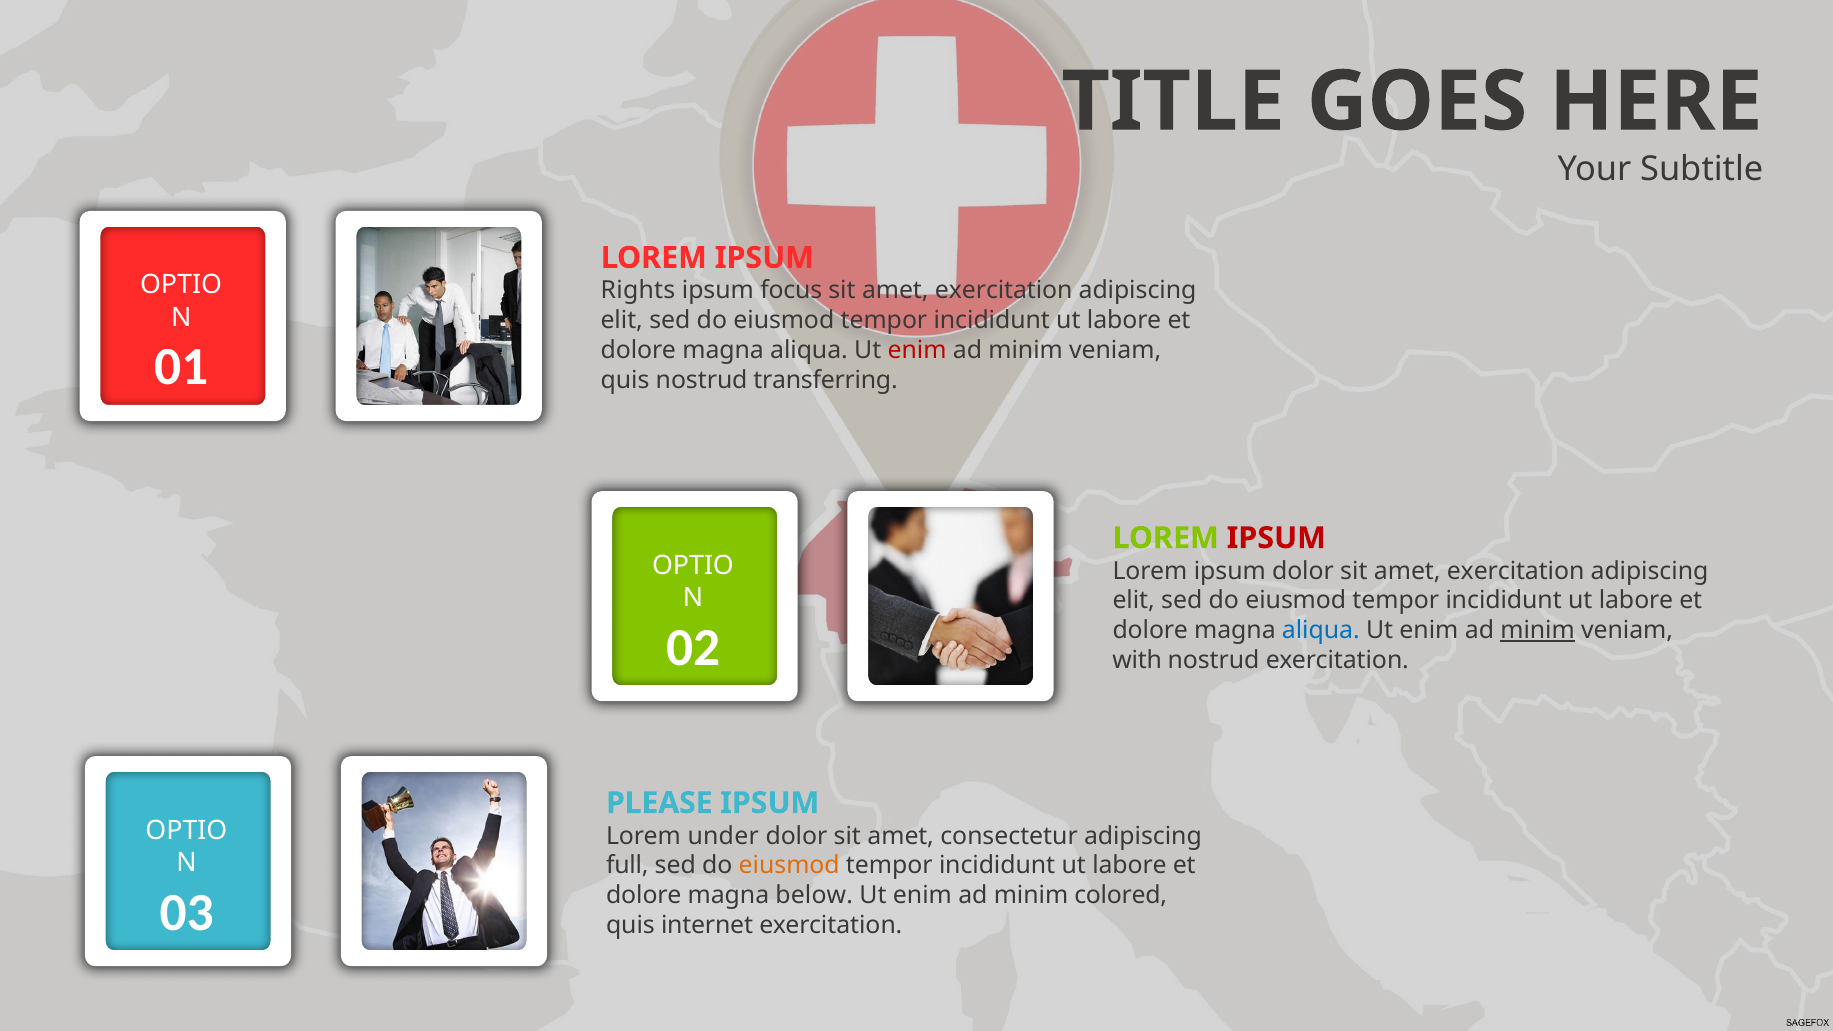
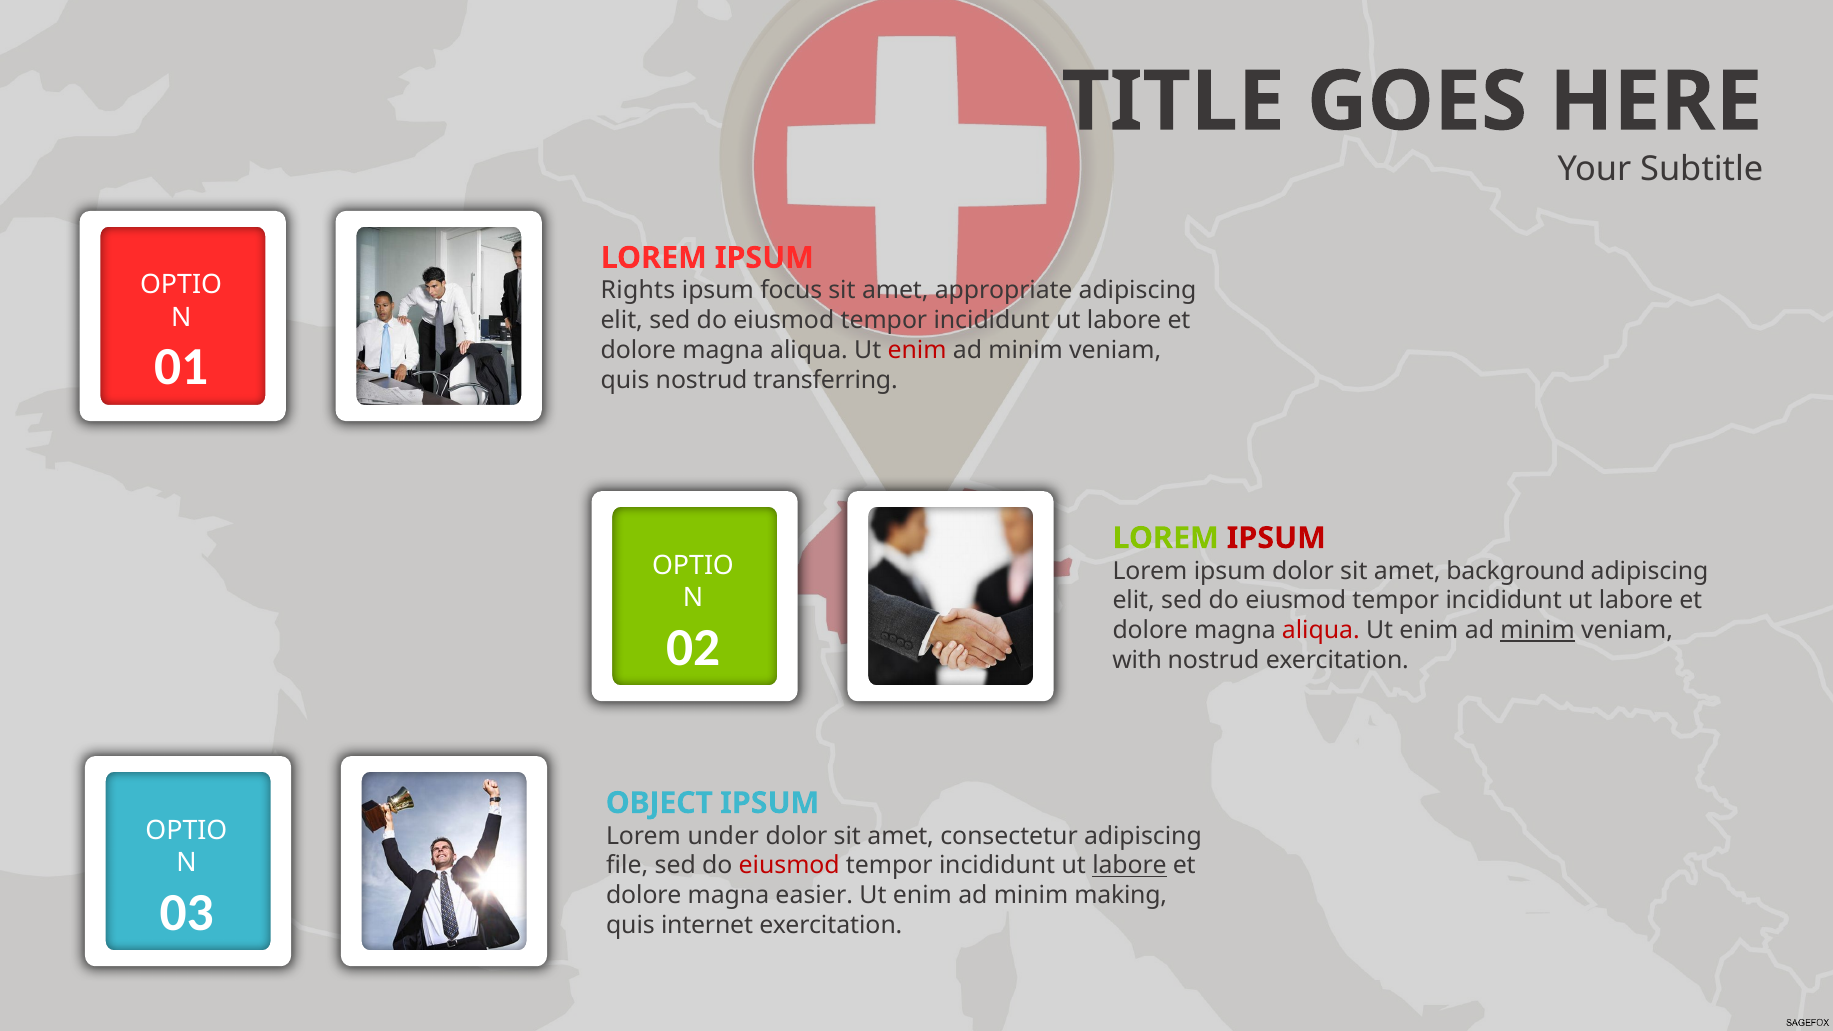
exercitation: exercitation -> appropriate (1004, 291)
dolor sit amet exercitation: exercitation -> background (1516, 571)
aliqua colour: blue -> red (1321, 631)
PLEASE: PLEASE -> OBJECT (659, 803)
full: full -> file (627, 866)
eiusmod colour: orange -> red (789, 866)
labore underline: none -> present (1129, 866)
below: below -> easier (814, 896)
colored: colored -> making (1121, 896)
